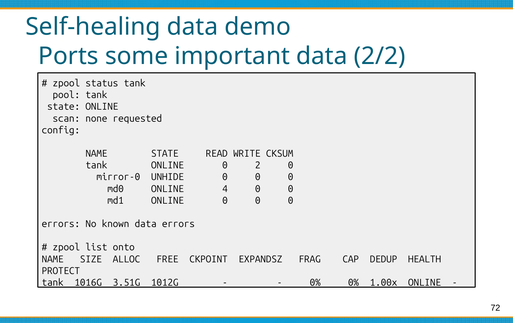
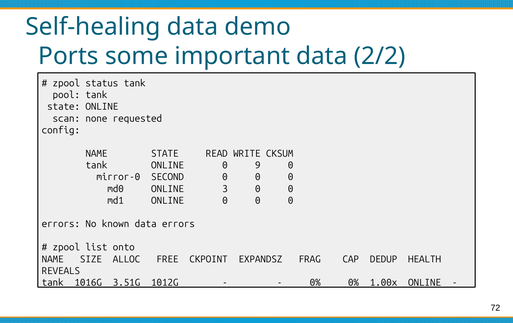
2: 2 -> 9 (258, 165)
UNHIDE: UNHIDE -> SECOND (168, 177)
4: 4 -> 3 (225, 189)
PROTECT: PROTECT -> REVEALS (61, 271)
